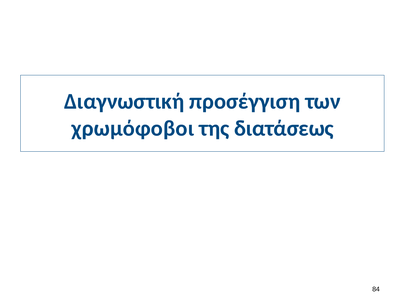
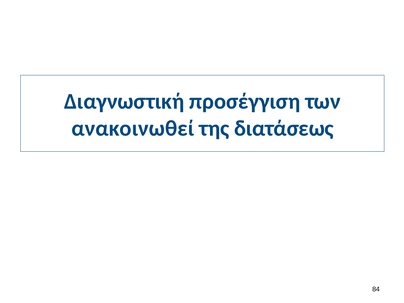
χρωμόφοβοι: χρωμόφοβοι -> ανακοινωθεί (133, 128)
